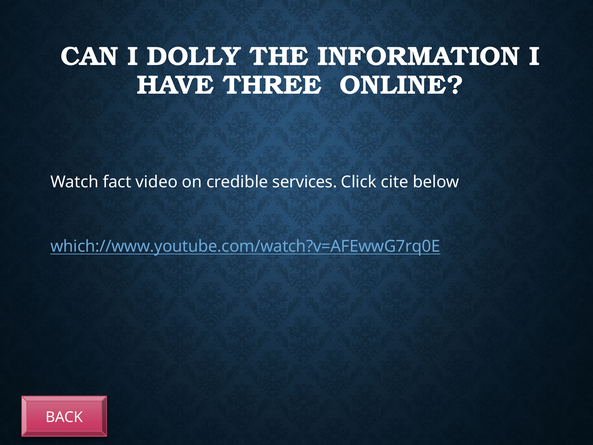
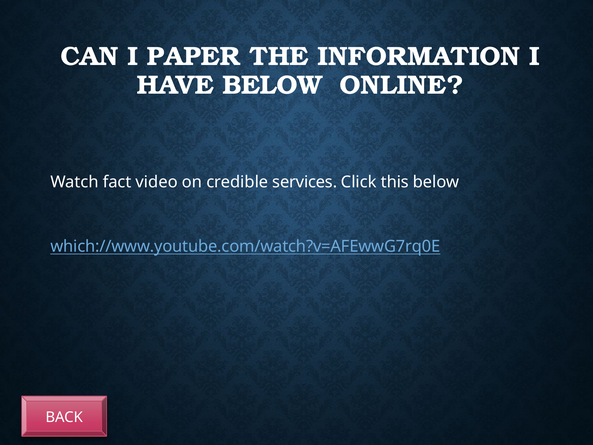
DOLLY: DOLLY -> PAPER (194, 57)
HAVE THREE: THREE -> BELOW (272, 85)
cite: cite -> this (395, 182)
